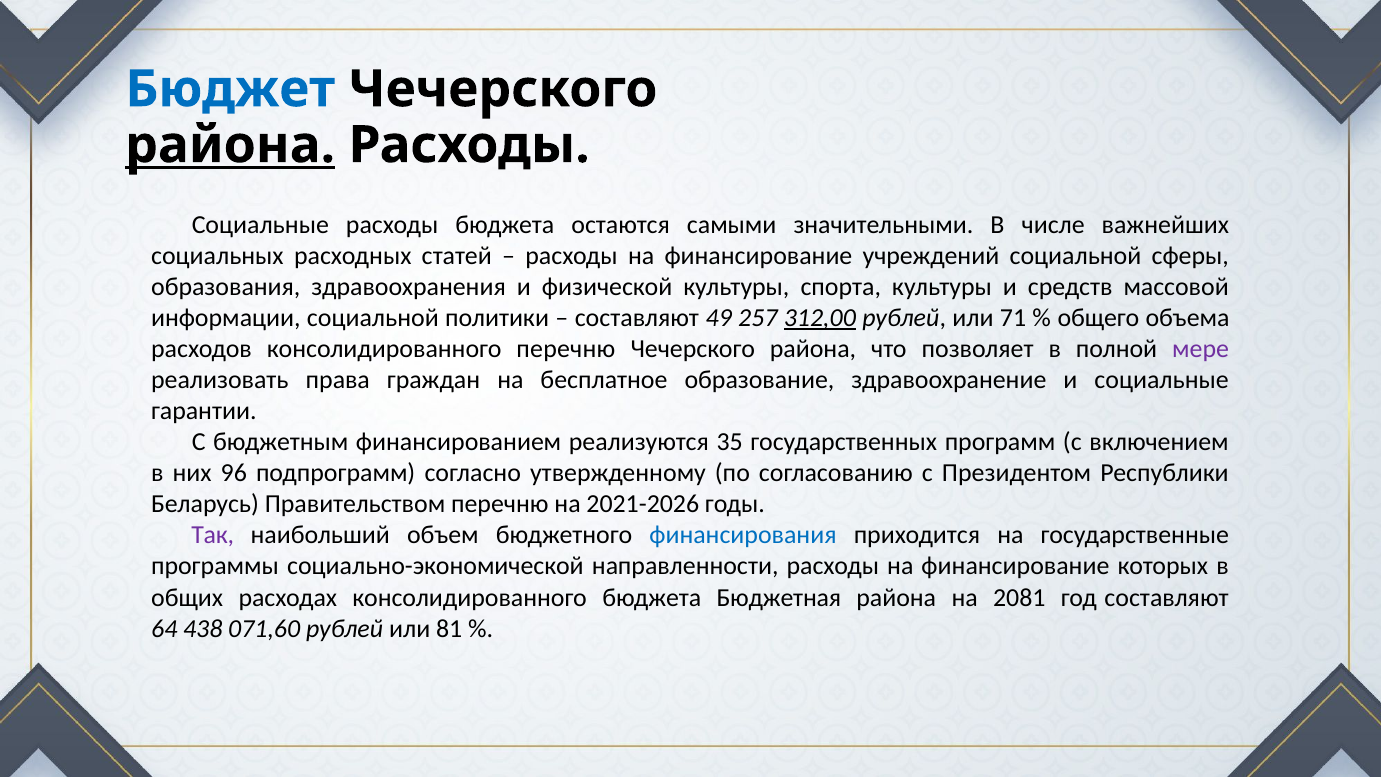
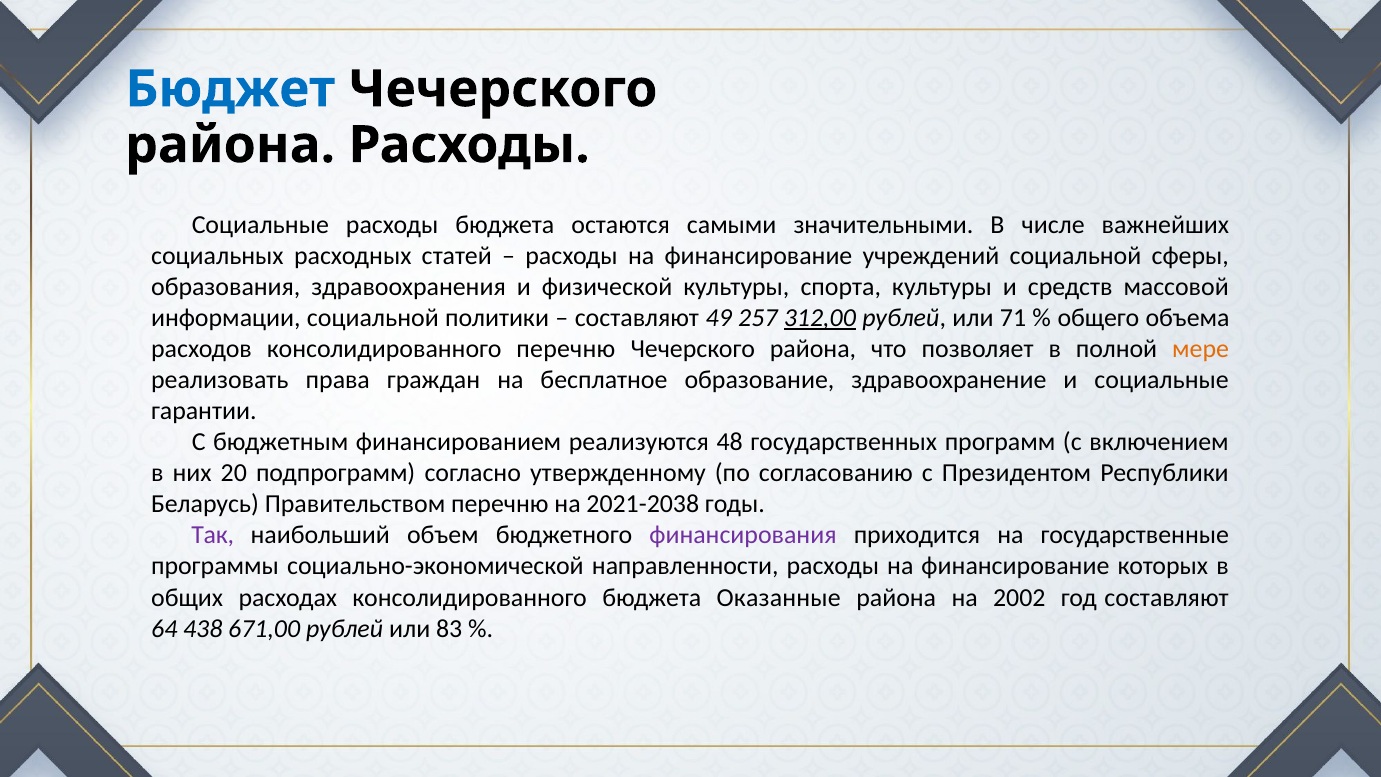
района underline: present -> none (230, 145)
мере colour: purple -> orange (1201, 349)
35: 35 -> 48 (730, 442)
96: 96 -> 20 (234, 473)
2021-2026: 2021-2026 -> 2021-2038 (643, 504)
финансирования colour: blue -> purple (743, 535)
Бюджетная: Бюджетная -> Оказанные (779, 597)
2081: 2081 -> 2002 (1019, 597)
071,60: 071,60 -> 671,00 (264, 628)
81: 81 -> 83 (449, 628)
